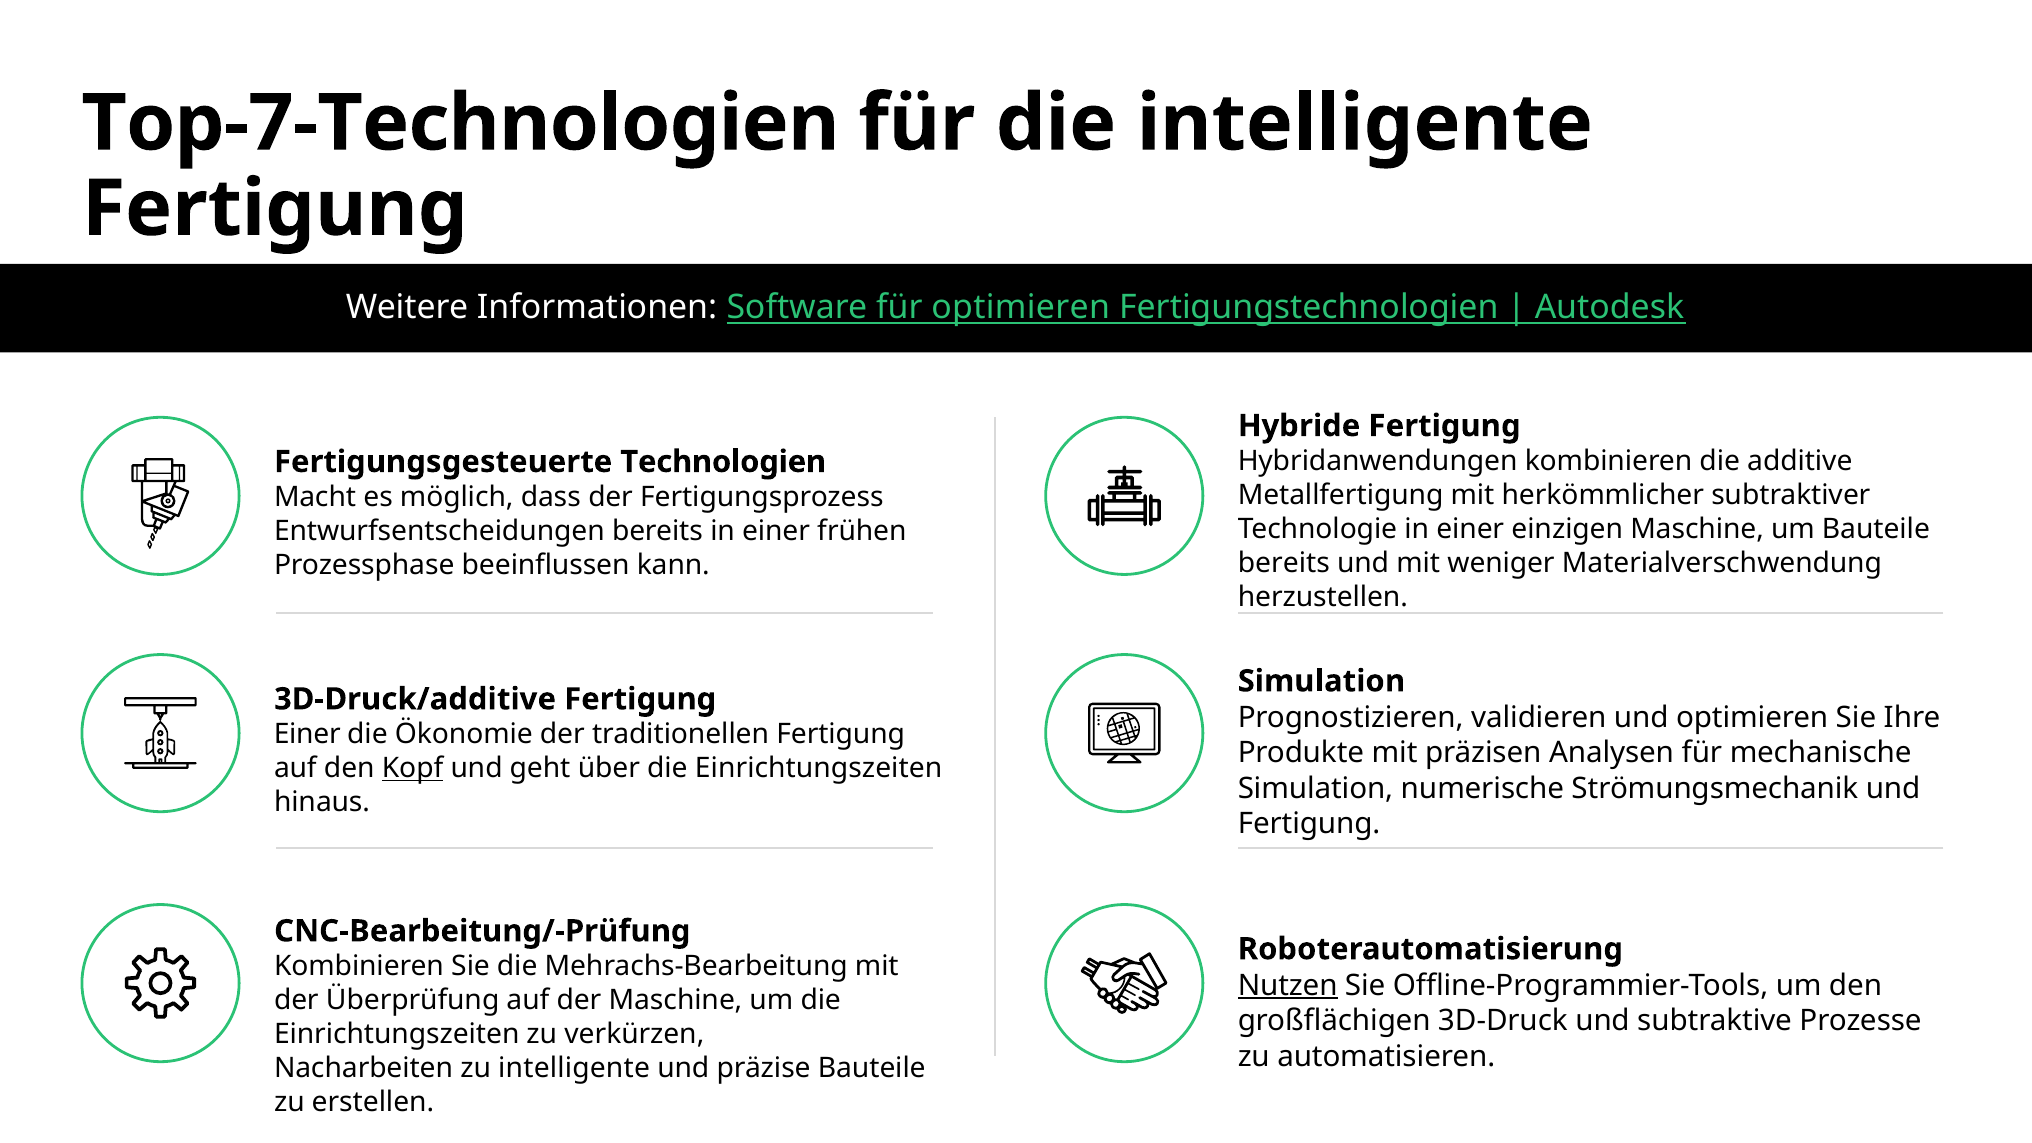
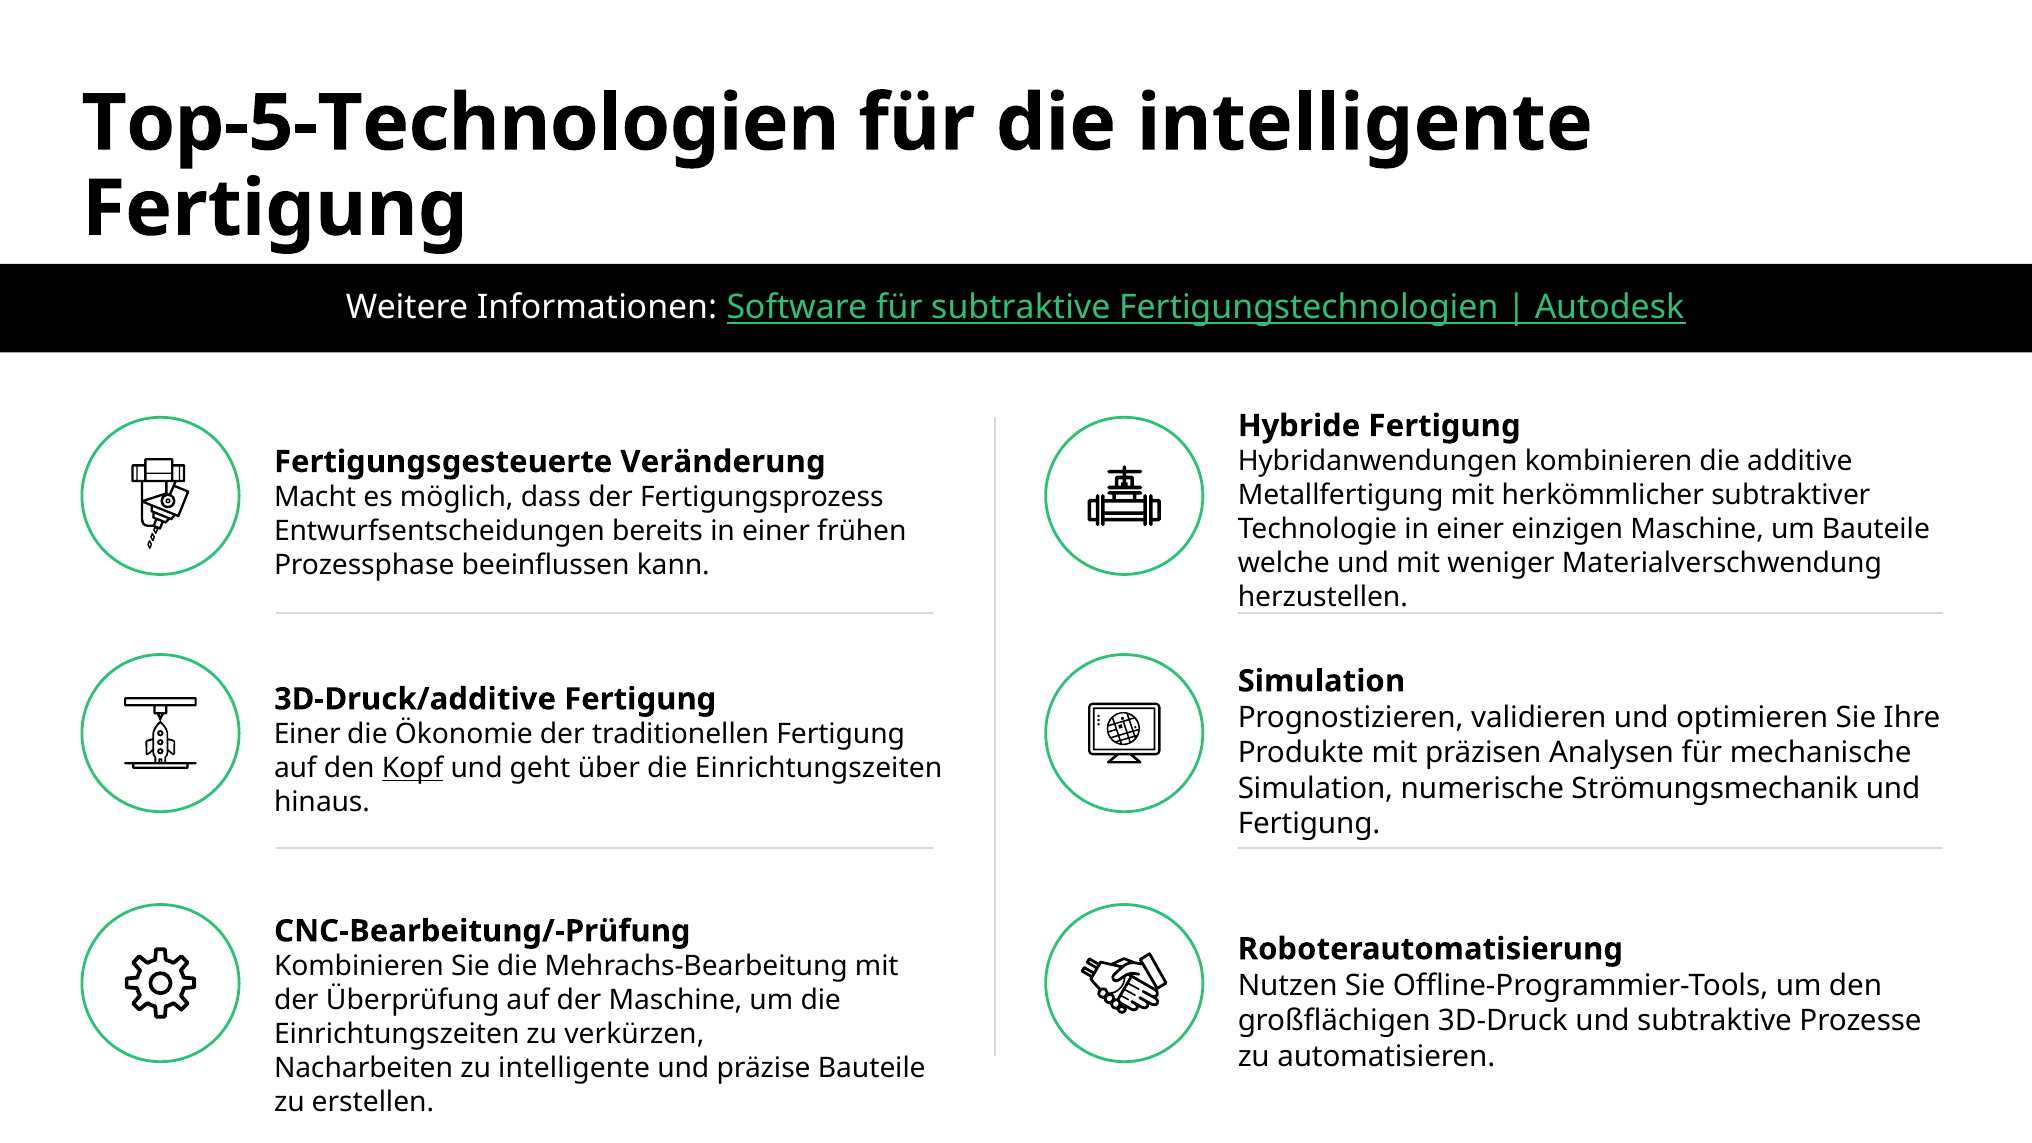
Top-7-Technologien: Top-7-Technologien -> Top-5-Technologien (460, 124)
für optimieren: optimieren -> subtraktive (1021, 308)
Technologien: Technologien -> Veränderung (723, 462)
bereits: bereits -> welche (1284, 563)
Nutzen underline: present -> none (1288, 985)
